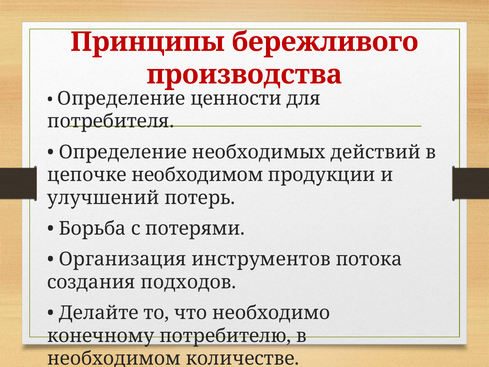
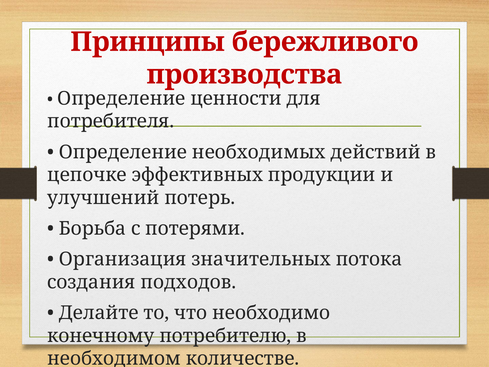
цепочке необходимом: необходимом -> эффективных (197, 175)
инструментов: инструментов -> значительных (261, 259)
